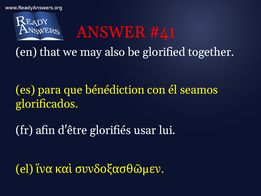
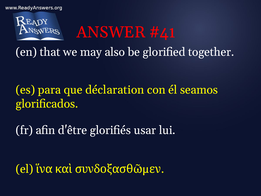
bénédiction: bénédiction -> déclaration (115, 90)
